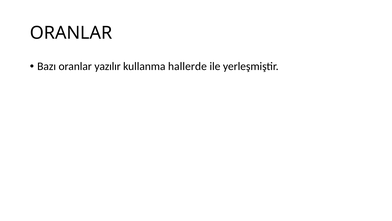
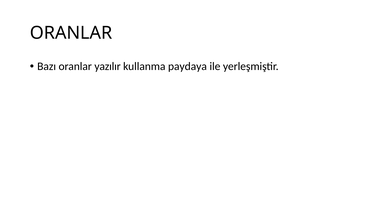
hallerde: hallerde -> paydaya (187, 66)
